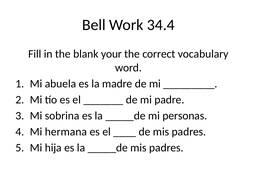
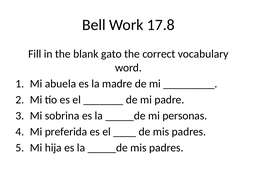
34.4: 34.4 -> 17.8 (161, 25)
your: your -> gato (111, 54)
hermana: hermana -> preferida (66, 132)
